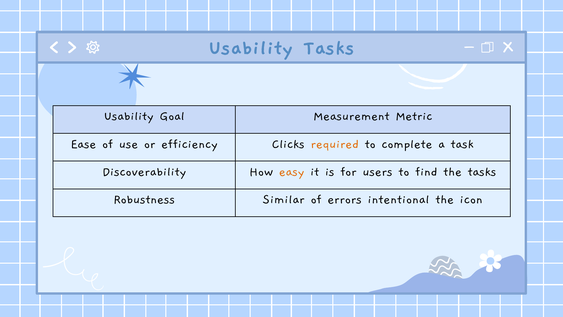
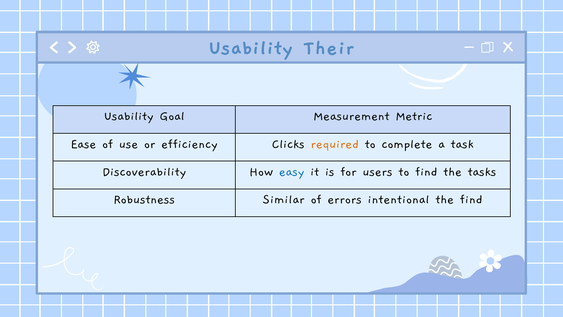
Usability Tasks: Tasks -> Their (329, 47)
easy colour: orange -> blue (292, 171)
the icon: icon -> find (471, 199)
